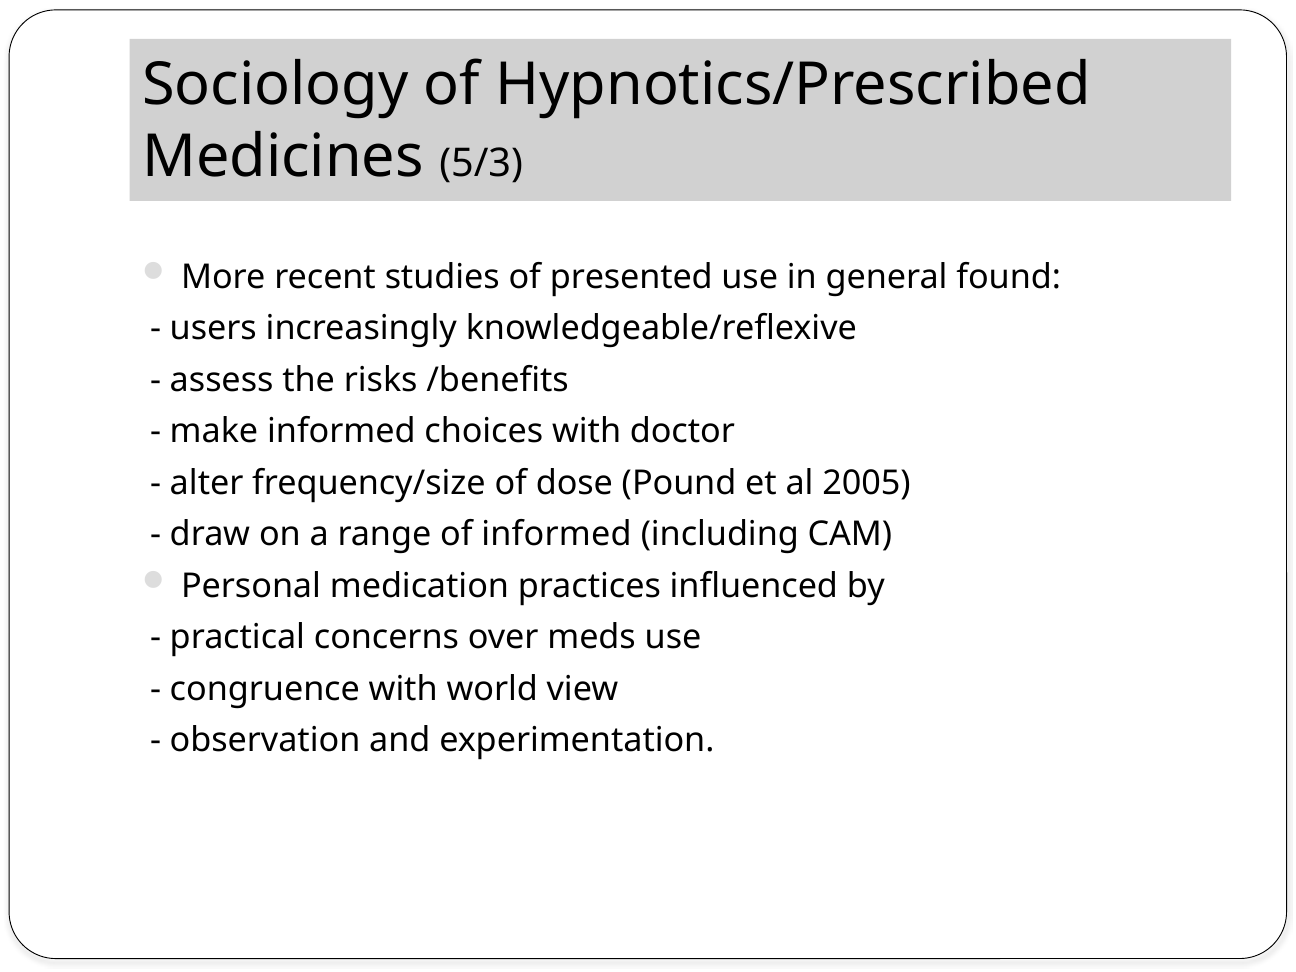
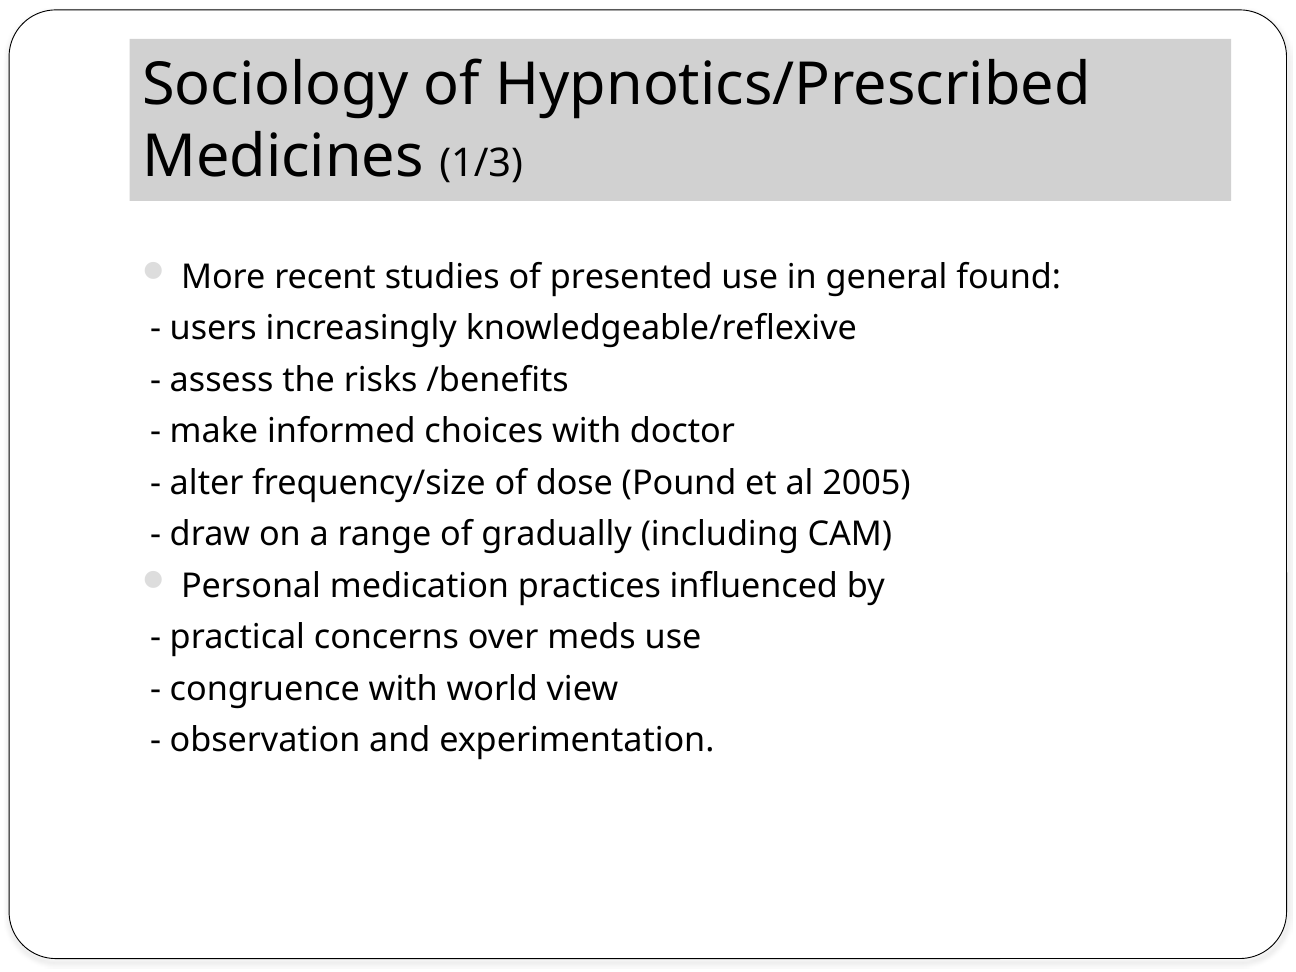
5/3: 5/3 -> 1/3 (481, 163)
of informed: informed -> gradually (557, 534)
